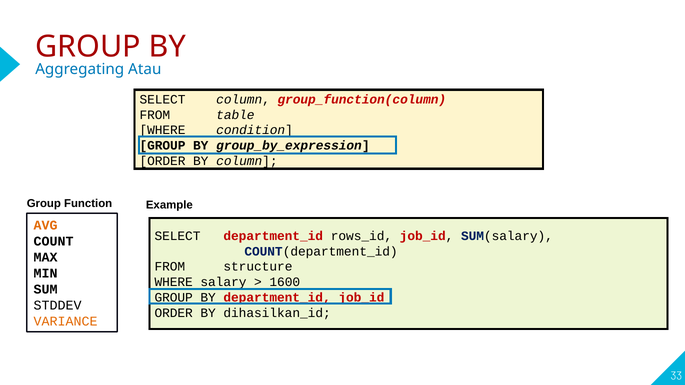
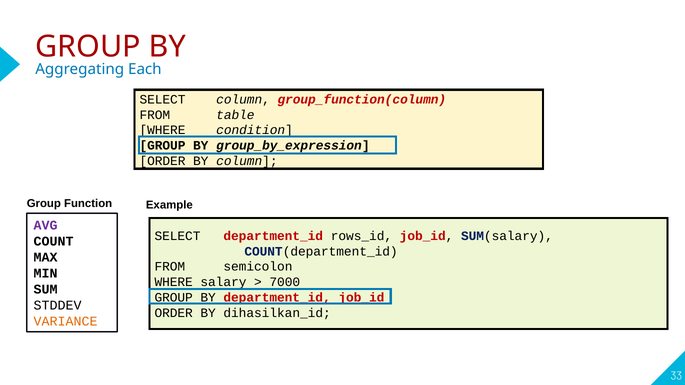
Atau: Atau -> Each (145, 69)
AVG colour: orange -> purple (46, 226)
structure: structure -> semicolon (258, 267)
1600: 1600 -> 7000 (285, 282)
